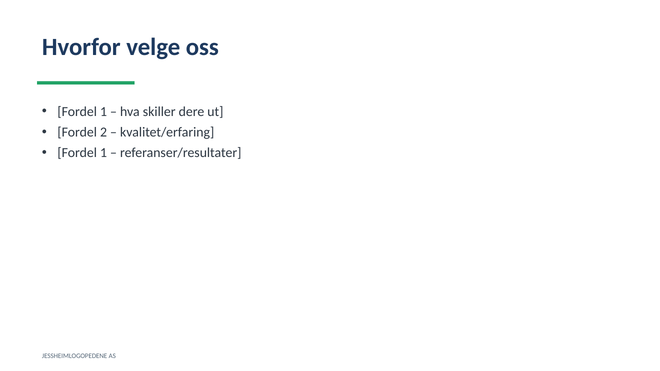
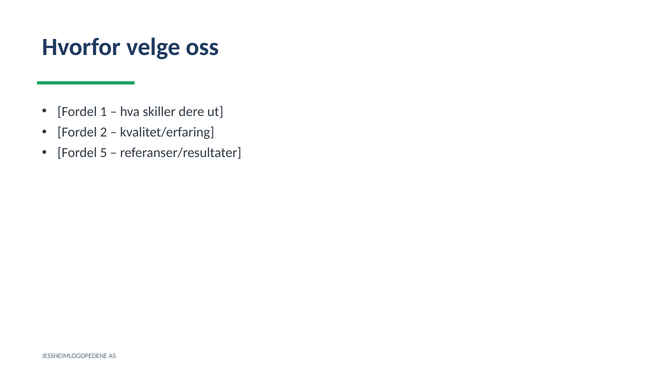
1: 1 -> 5 (103, 153)
